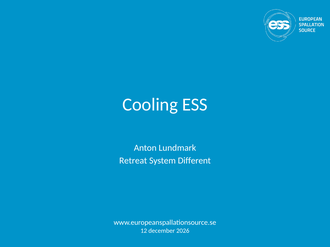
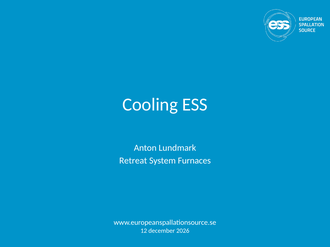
Different: Different -> Furnaces (194, 161)
